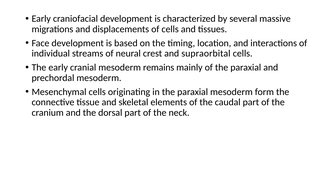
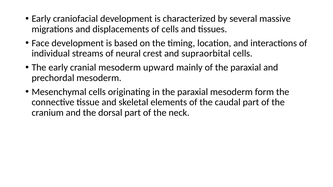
remains: remains -> upward (159, 68)
